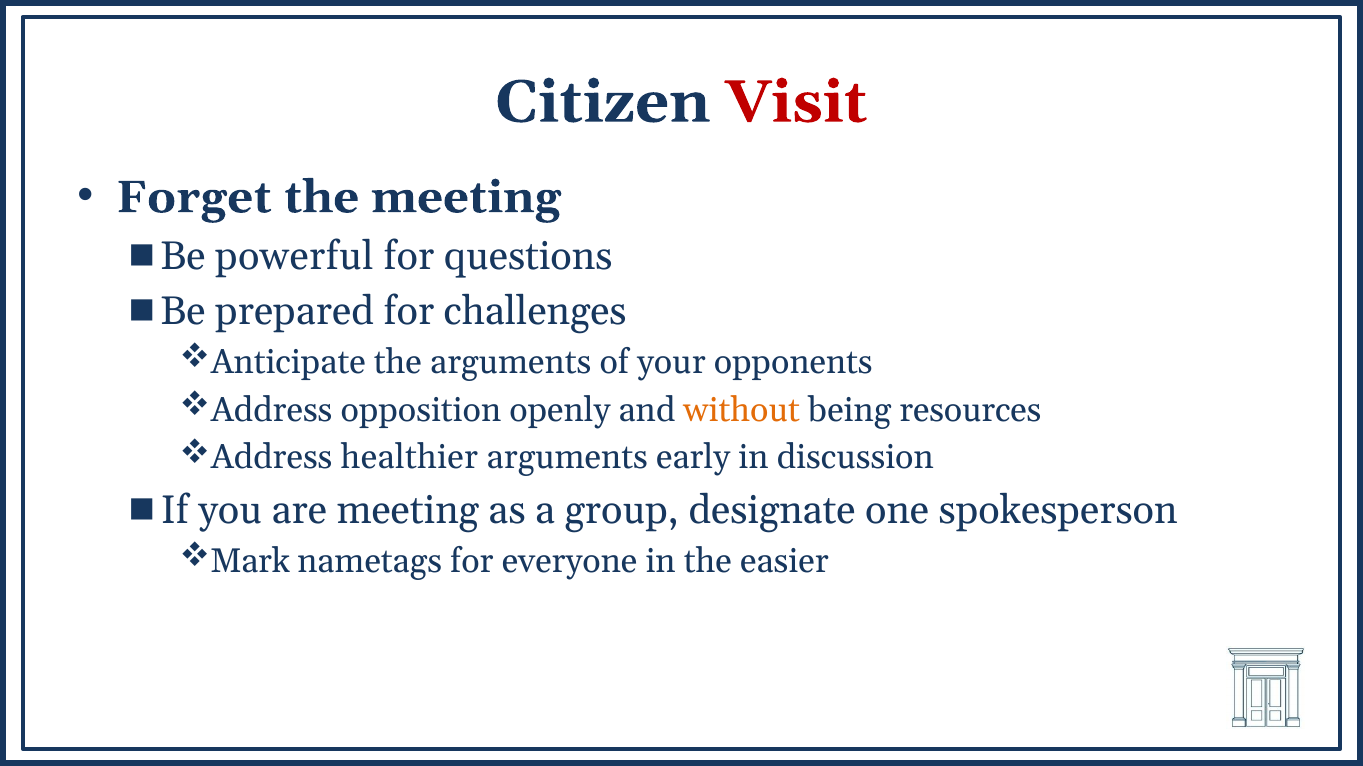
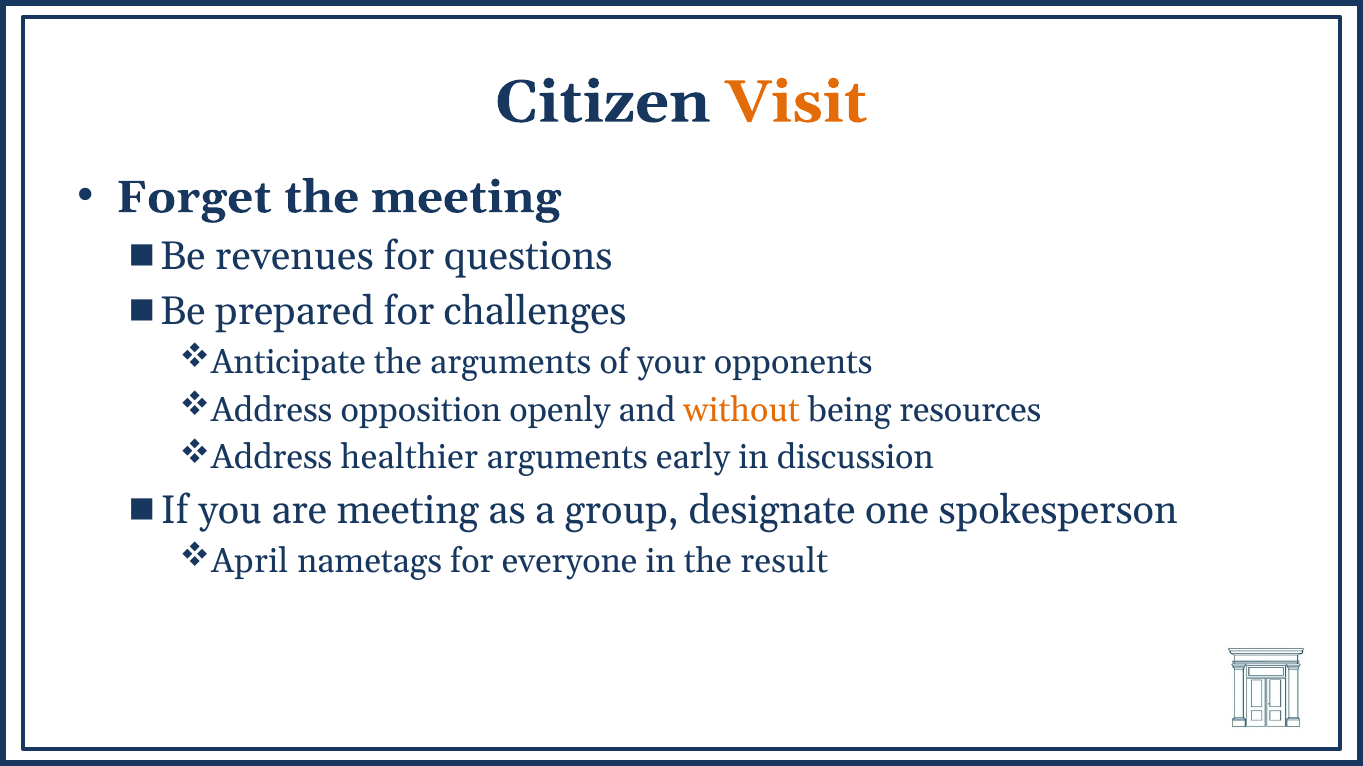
Visit colour: red -> orange (796, 102)
powerful: powerful -> revenues (295, 256)
Mark: Mark -> April (250, 561)
easier: easier -> result (784, 561)
